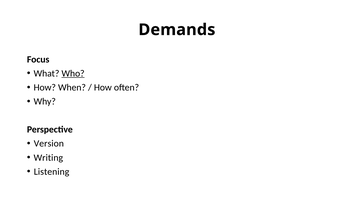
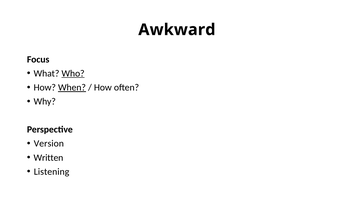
Demands: Demands -> Awkward (177, 30)
When underline: none -> present (72, 88)
Writing: Writing -> Written (48, 158)
